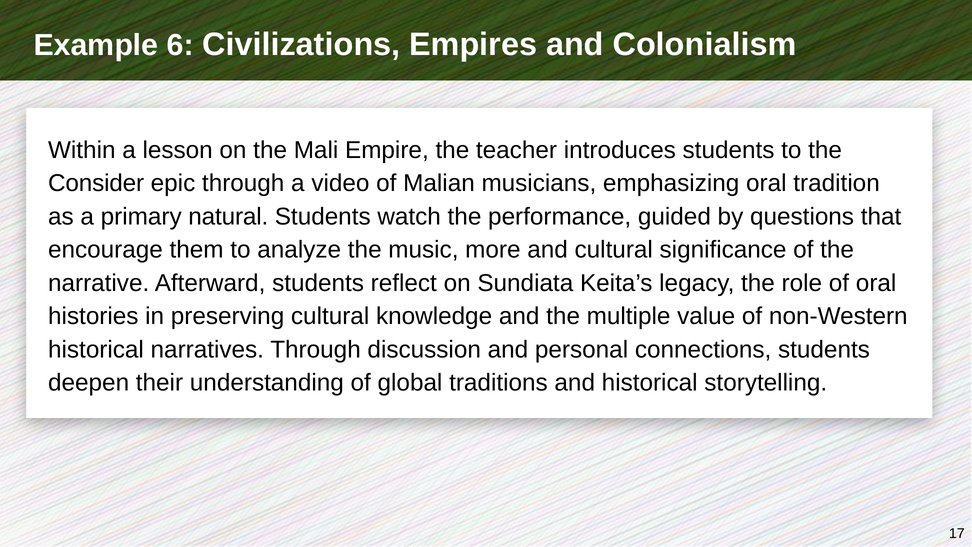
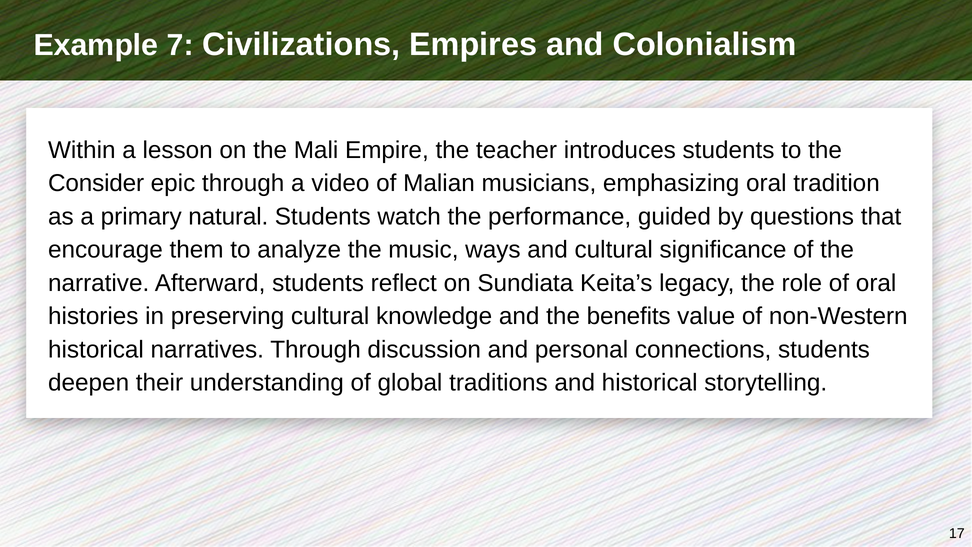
6: 6 -> 7 (180, 45)
more: more -> ways (493, 250)
multiple: multiple -> benefits (629, 316)
